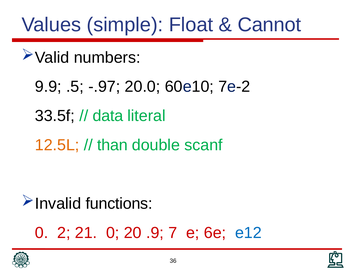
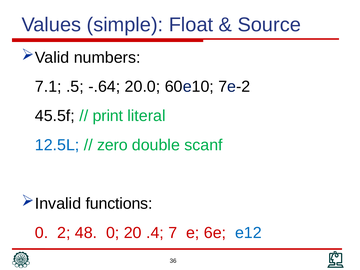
Cannot: Cannot -> Source (269, 25)
9.9: 9.9 -> 7.1 (48, 87)
-.97: -.97 -> -.64 (104, 87)
33.5f: 33.5f -> 45.5f (55, 116)
data: data -> print (108, 116)
12.5L colour: orange -> blue (57, 145)
than: than -> zero (112, 145)
21: 21 -> 48 (86, 233)
.9: .9 -> .4 (155, 233)
